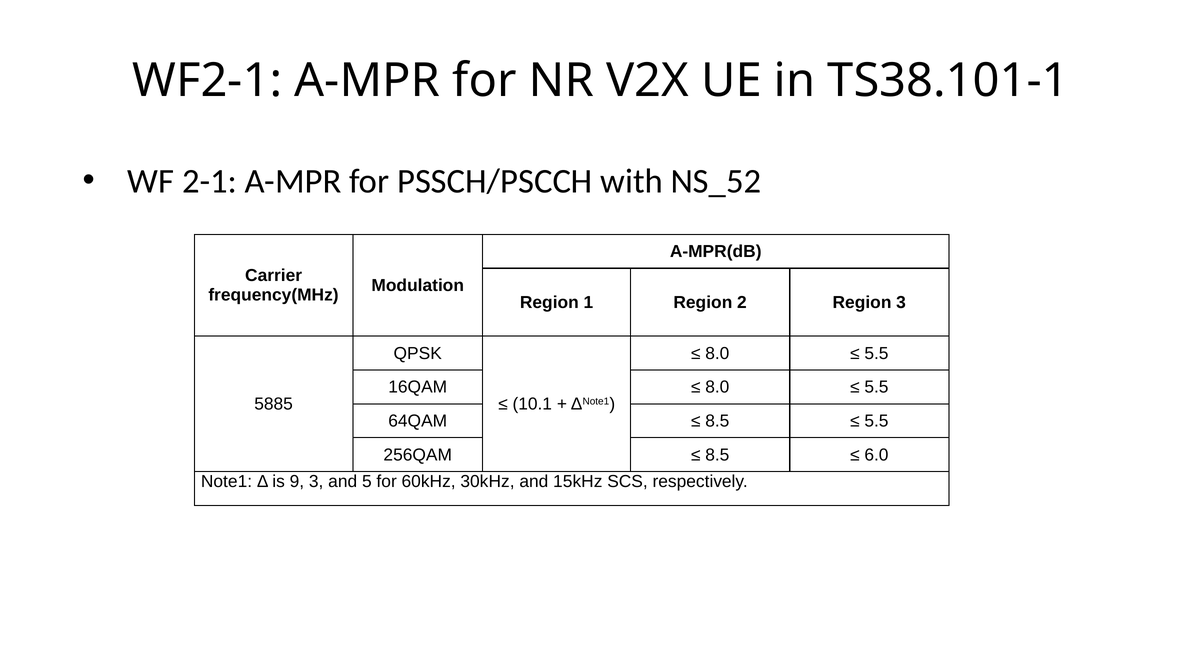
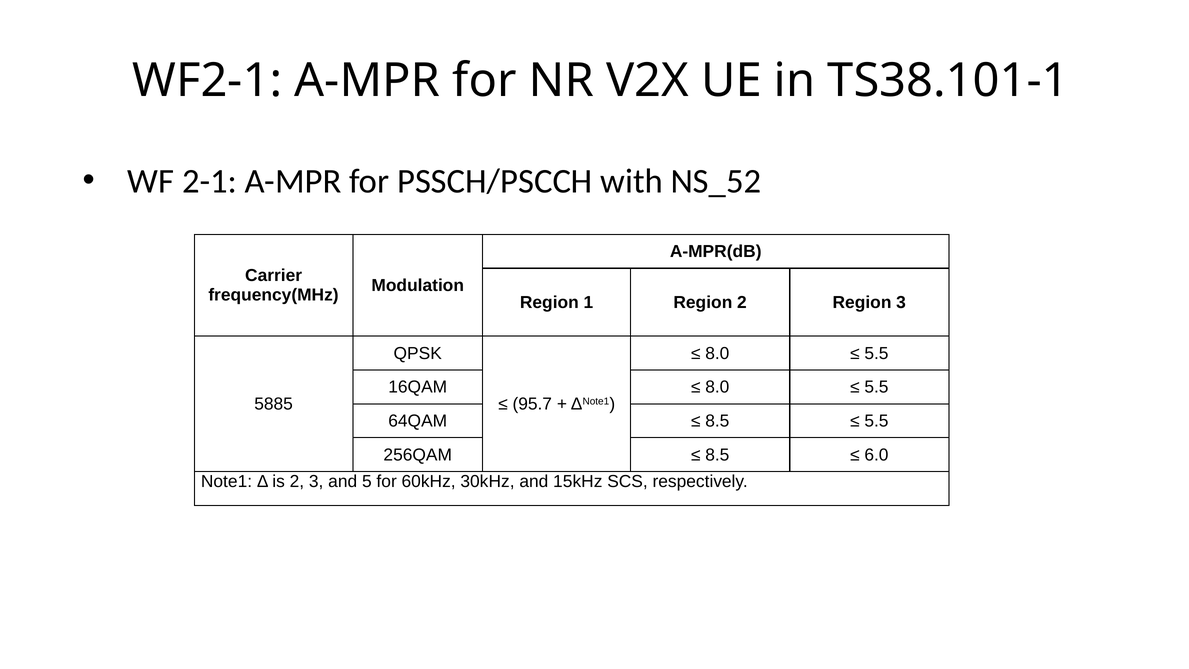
10.1: 10.1 -> 95.7 (532, 404)
is 9: 9 -> 2 (297, 482)
